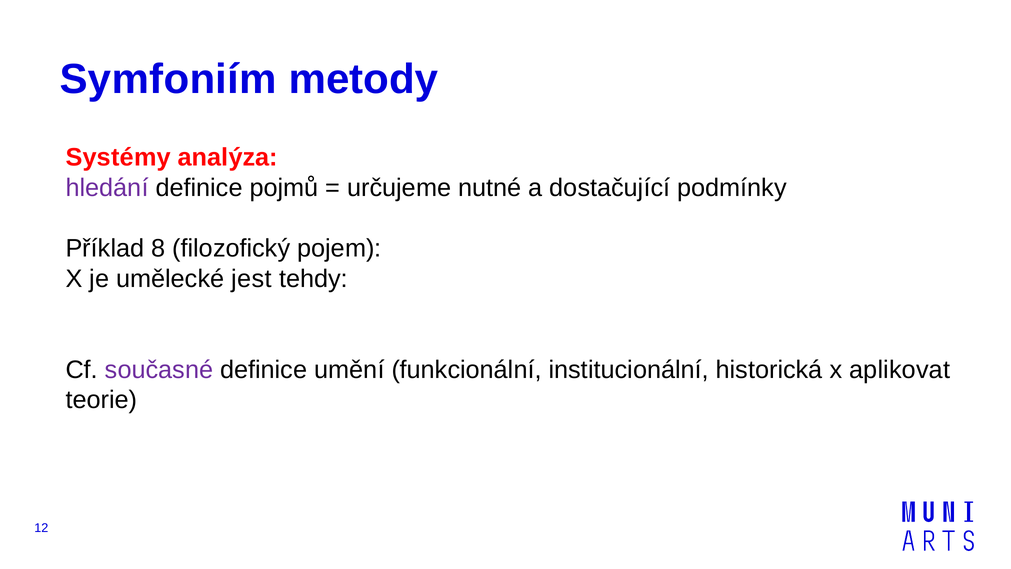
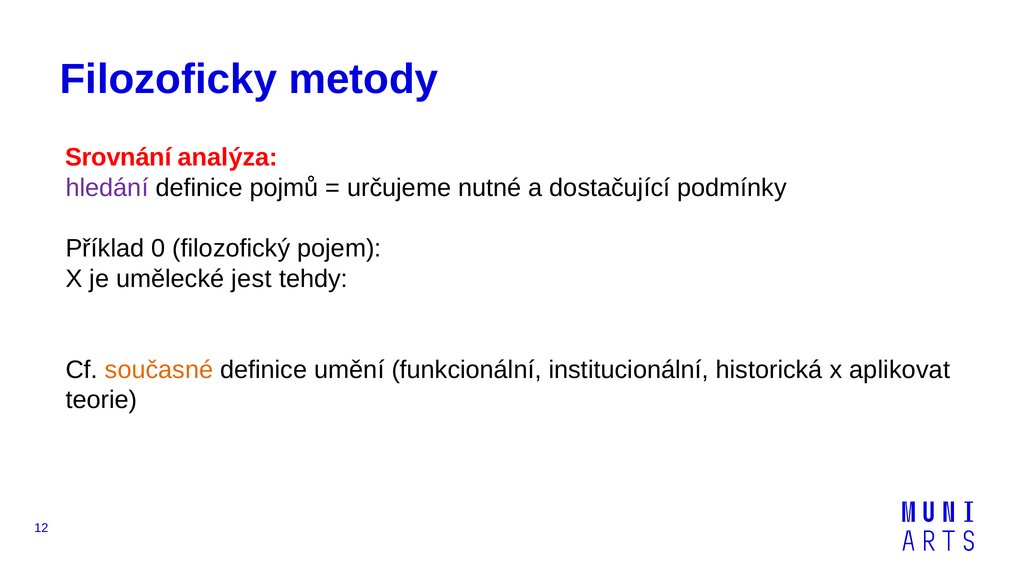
Symfoniím: Symfoniím -> Filozoficky (168, 80)
Systémy: Systémy -> Srovnání (118, 157)
8: 8 -> 0 (158, 248)
současné colour: purple -> orange (159, 370)
